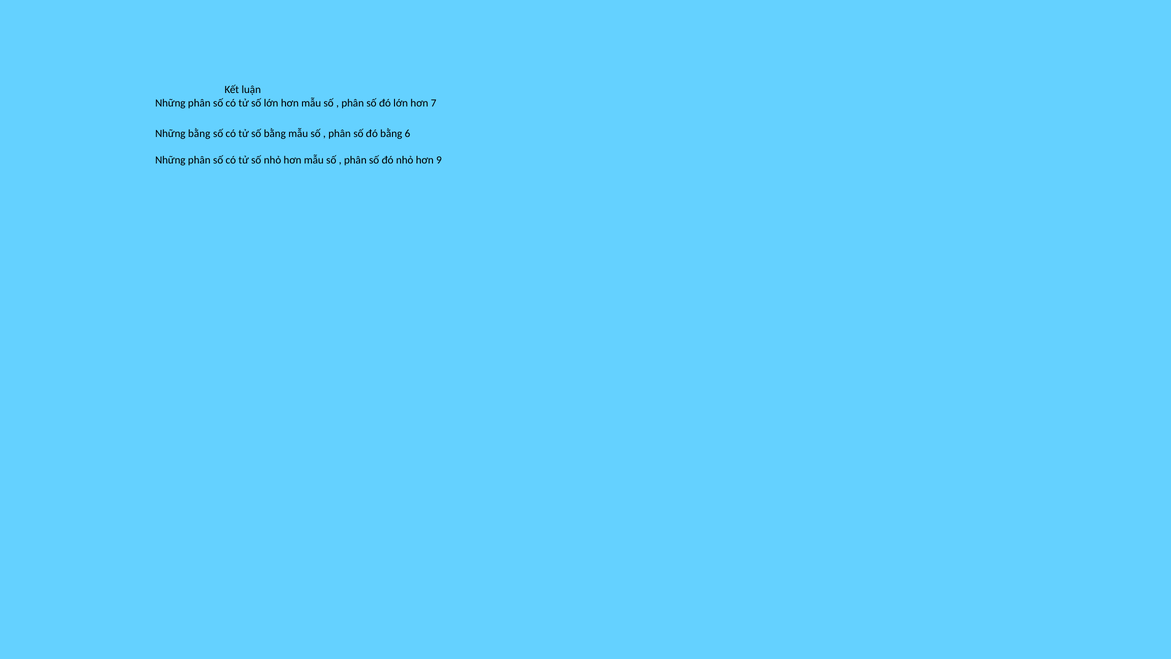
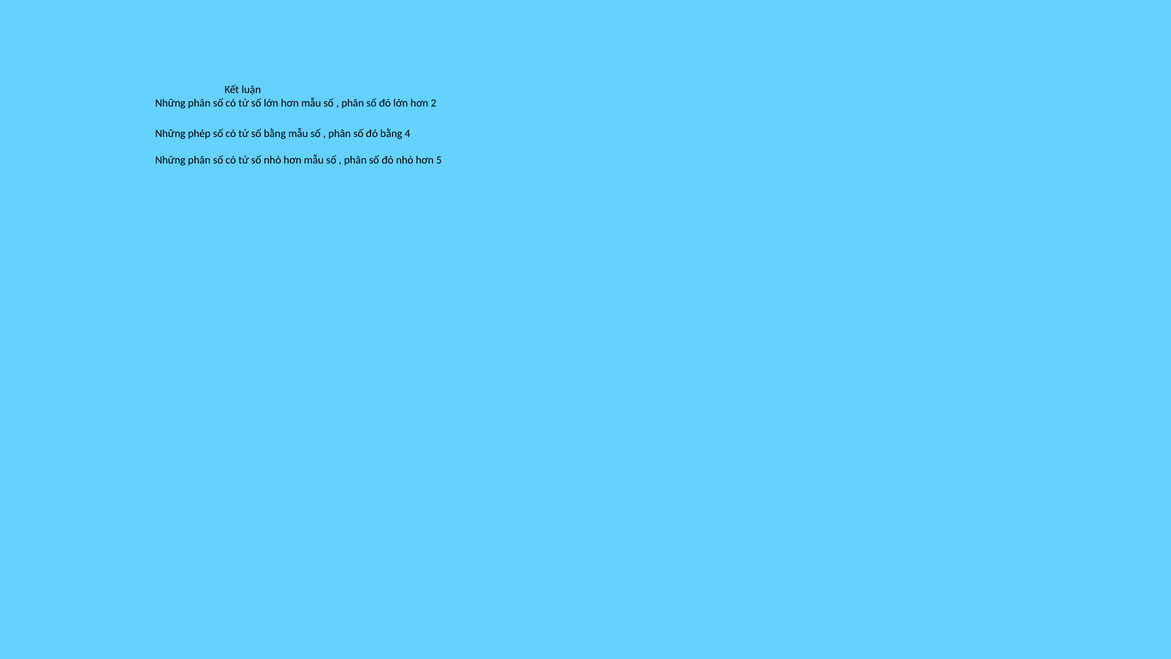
7: 7 -> 2 (434, 103)
Những bằng: bằng -> phép (199, 134)
6: 6 -> 4 (407, 134)
9: 9 -> 5 (439, 160)
